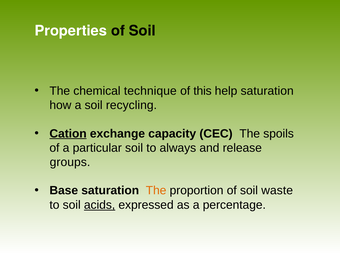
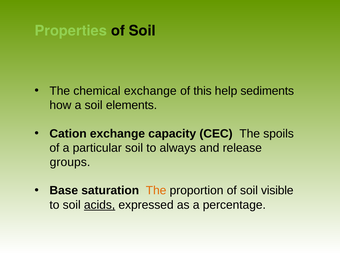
Properties colour: white -> light green (71, 31)
chemical technique: technique -> exchange (150, 91)
help saturation: saturation -> sediments (267, 91)
recycling: recycling -> elements (131, 105)
Cation underline: present -> none (68, 134)
waste: waste -> visible (277, 191)
